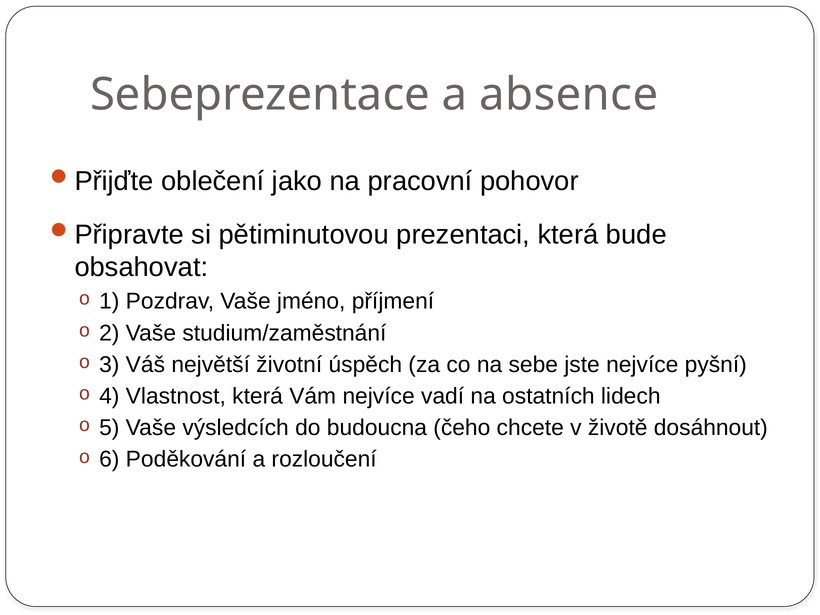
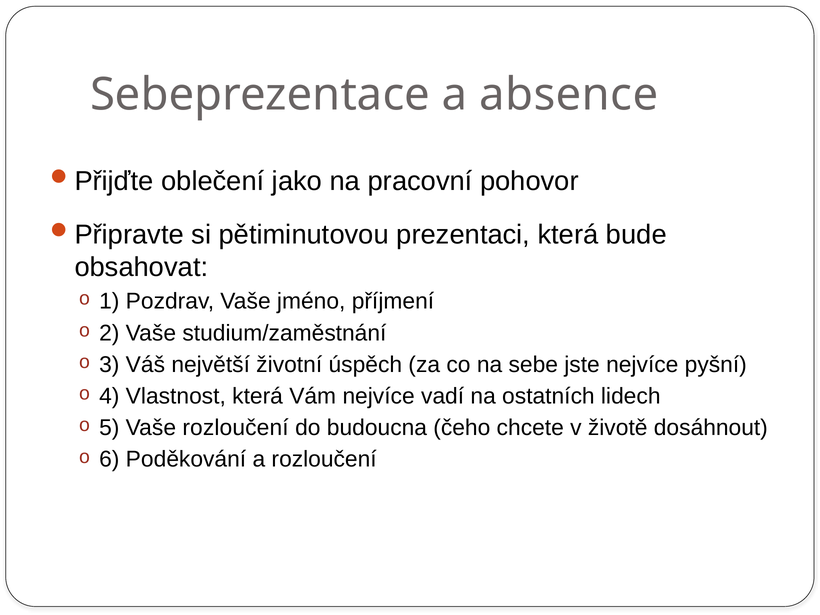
Vaše výsledcích: výsledcích -> rozloučení (236, 428)
